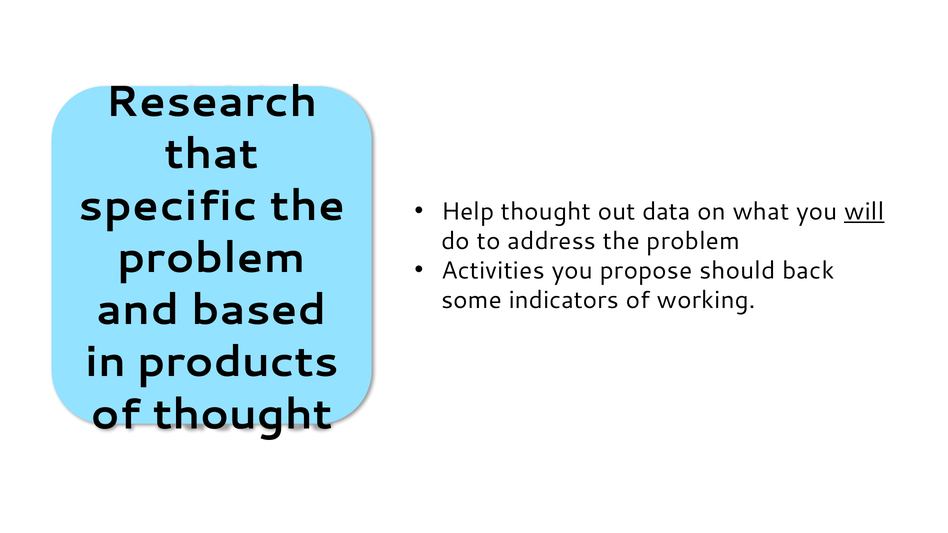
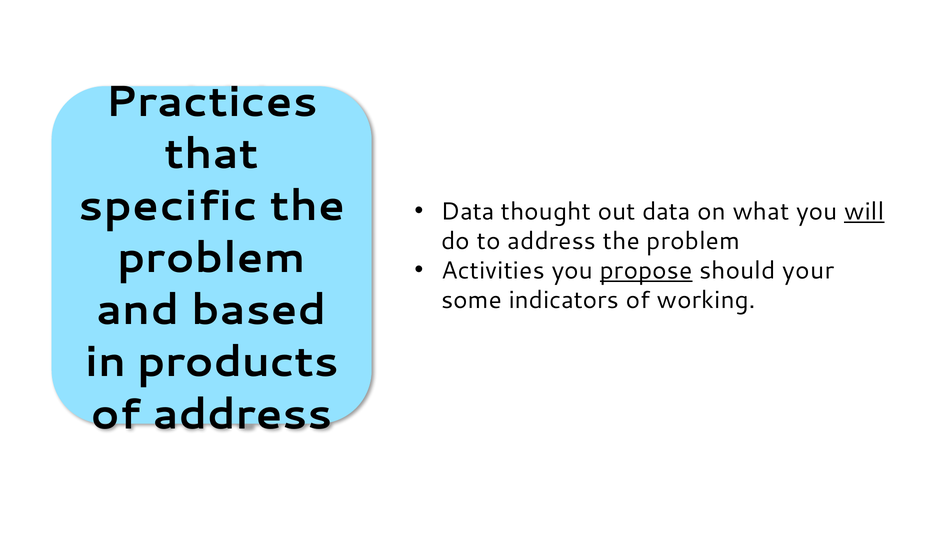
Research: Research -> Practices (211, 102)
Help: Help -> Data (468, 212)
propose underline: none -> present (646, 271)
back: back -> your (808, 271)
of thought: thought -> address (242, 414)
